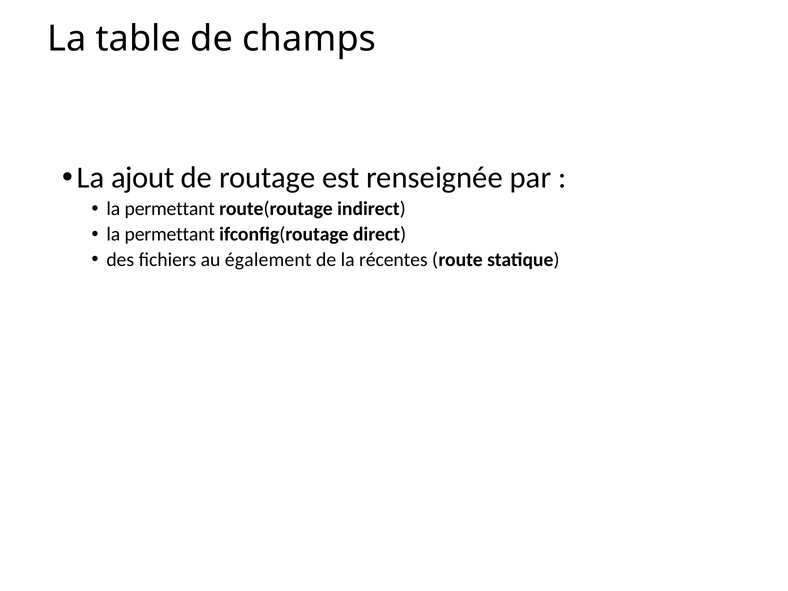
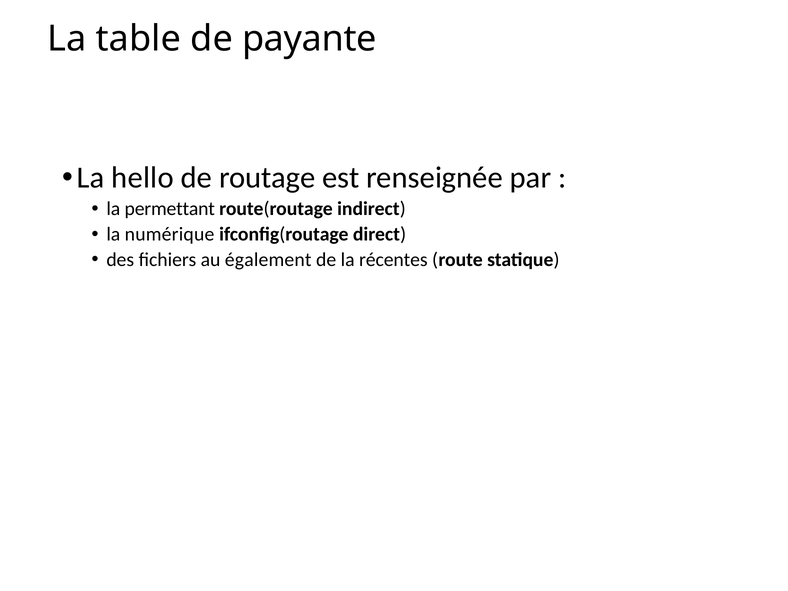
champs: champs -> payante (309, 39)
ajout: ajout -> hello (142, 178)
permettant: permettant -> numérique (170, 234)
